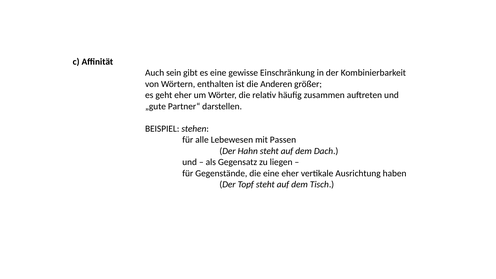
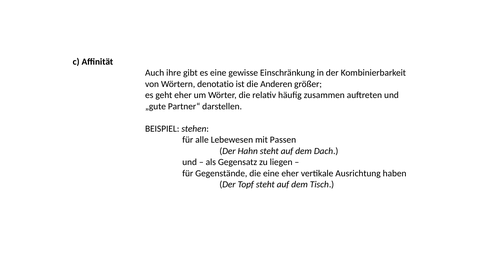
sein: sein -> ihre (174, 73)
enthalten: enthalten -> denotatio (215, 84)
